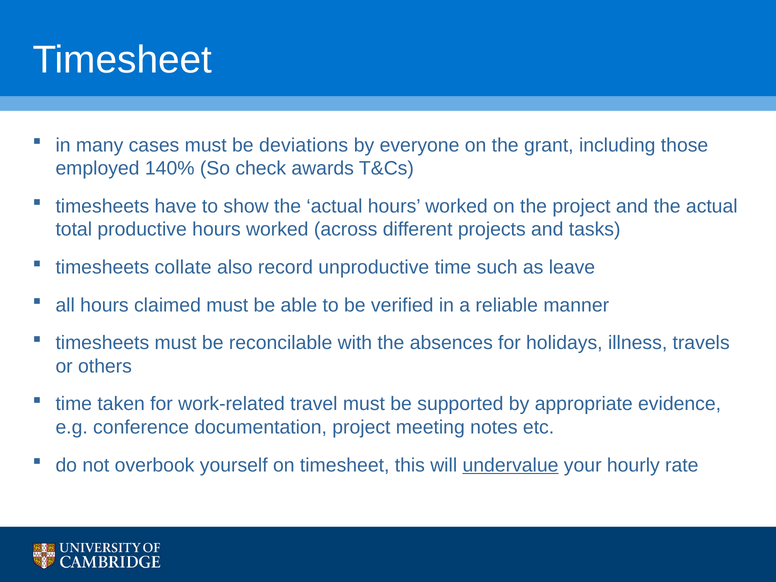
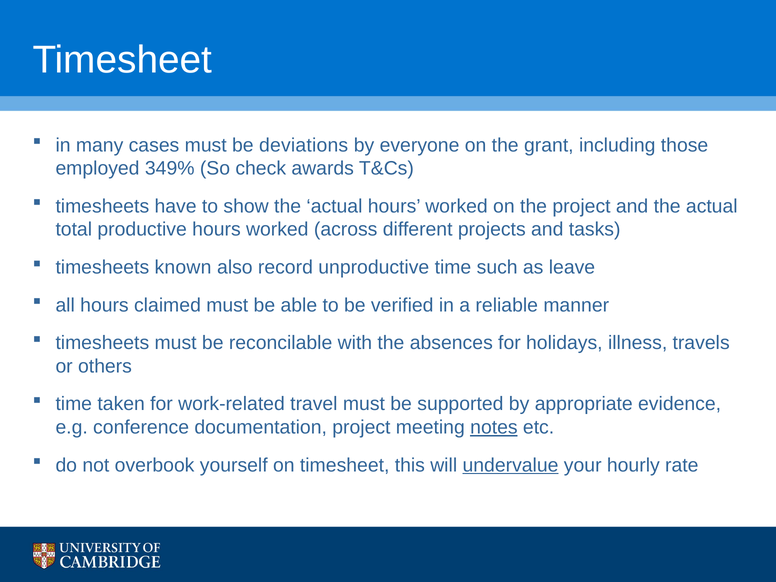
140%: 140% -> 349% (170, 168)
collate: collate -> known (183, 267)
notes underline: none -> present (494, 427)
